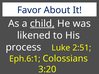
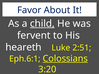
likened: likened -> fervent (34, 36)
process: process -> heareth (23, 47)
Colossians underline: none -> present (65, 59)
